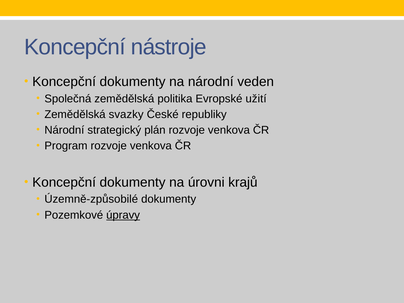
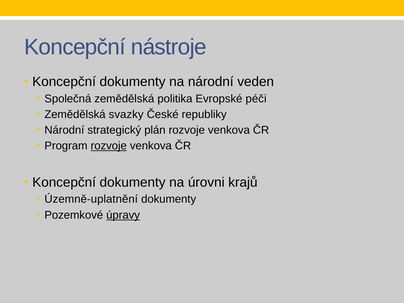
užití: užití -> péči (256, 99)
rozvoje underline: none -> present (109, 146)
Územně-způsobilé: Územně-způsobilé -> Územně-uplatnění (91, 199)
